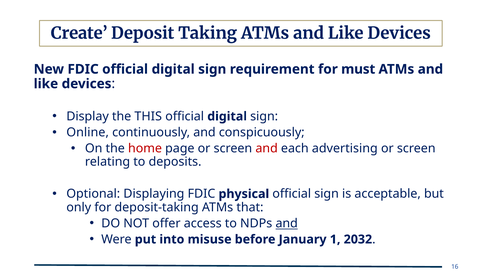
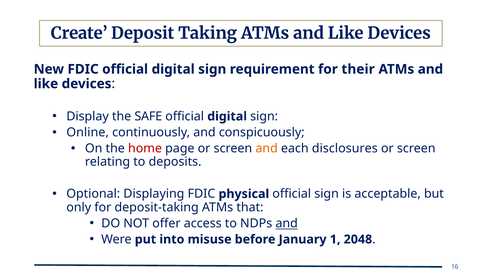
must: must -> their (358, 69)
THIS: THIS -> SAFE (148, 116)
and colour: red -> orange (267, 148)
advertising: advertising -> disclosures (345, 148)
2032: 2032 -> 2048 (358, 239)
